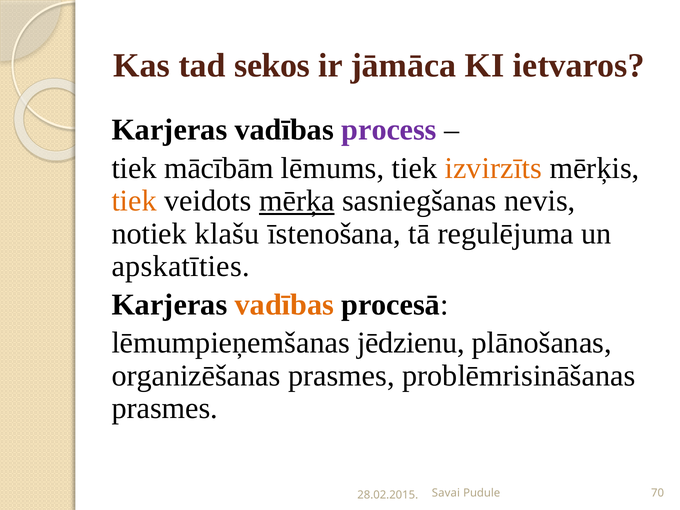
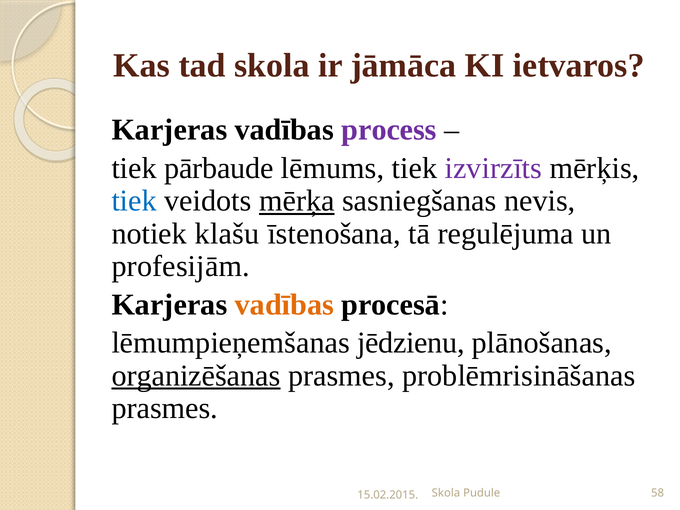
tad sekos: sekos -> skola (272, 65)
mācībām: mācībām -> pārbaude (219, 168)
izvirzīts colour: orange -> purple (493, 168)
tiek colour: orange -> blue (134, 201)
apskatīties: apskatīties -> profesijām (181, 266)
organizēšanas underline: none -> present (196, 376)
Savai: Savai -> Skola (446, 493)
70: 70 -> 58 (658, 493)
28.02.2015: 28.02.2015 -> 15.02.2015 (388, 495)
